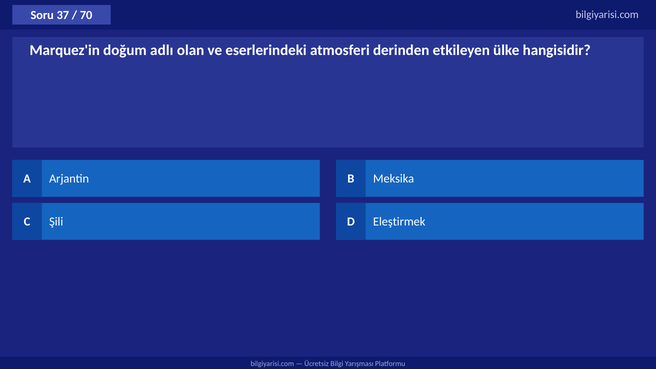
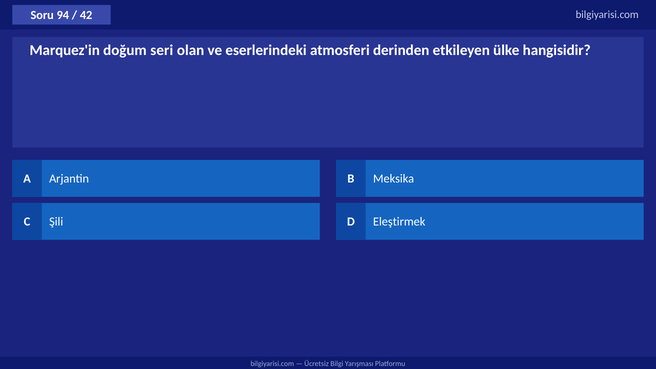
37: 37 -> 94 (63, 15)
70: 70 -> 42 (86, 15)
adlı: adlı -> seri (162, 50)
